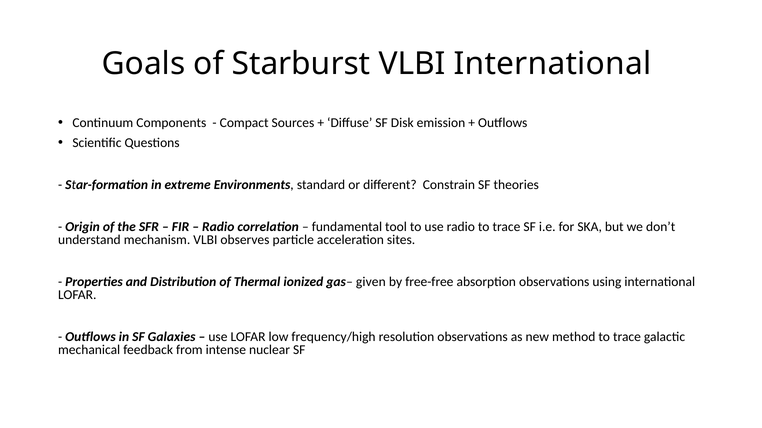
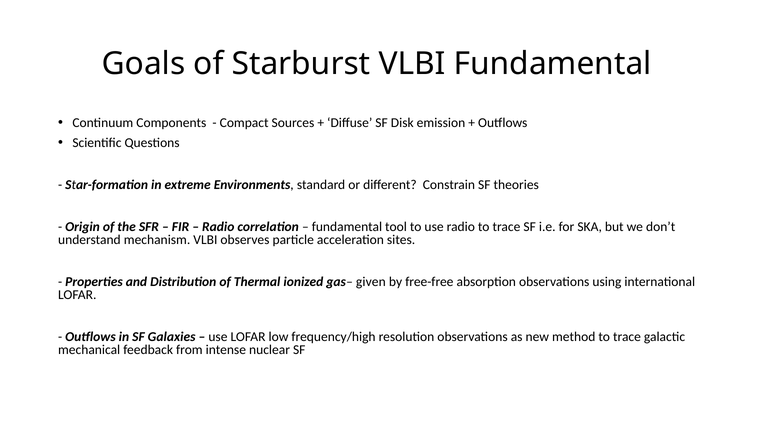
VLBI International: International -> Fundamental (553, 64)
